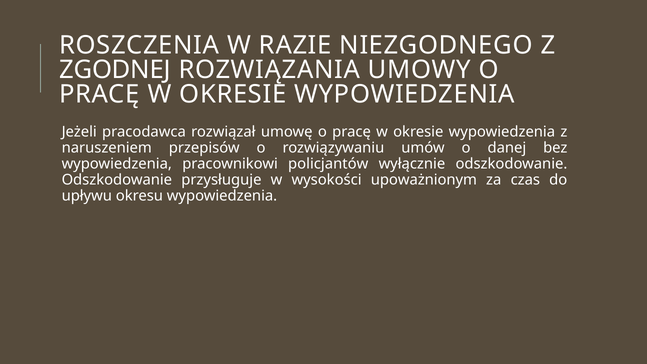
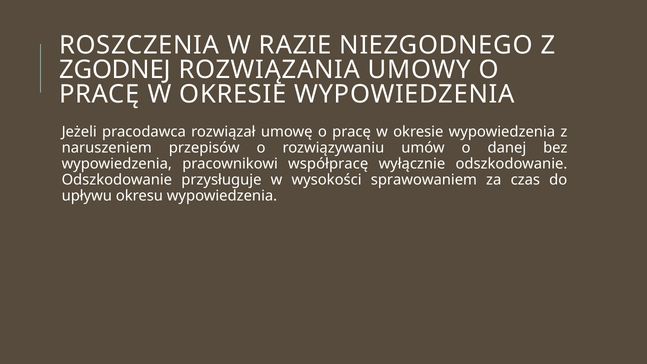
policjantów: policjantów -> współpracę (328, 164)
upoważnionym: upoważnionym -> sprawowaniem (424, 180)
